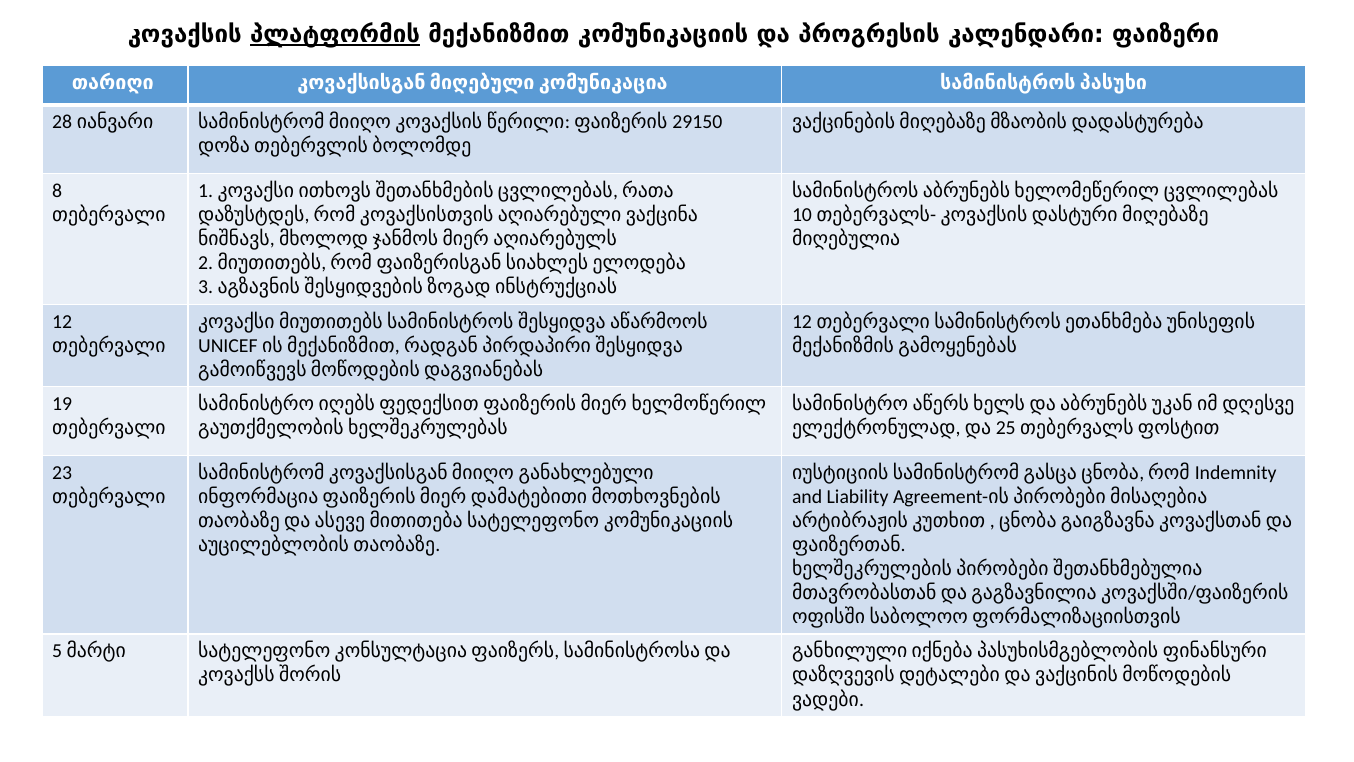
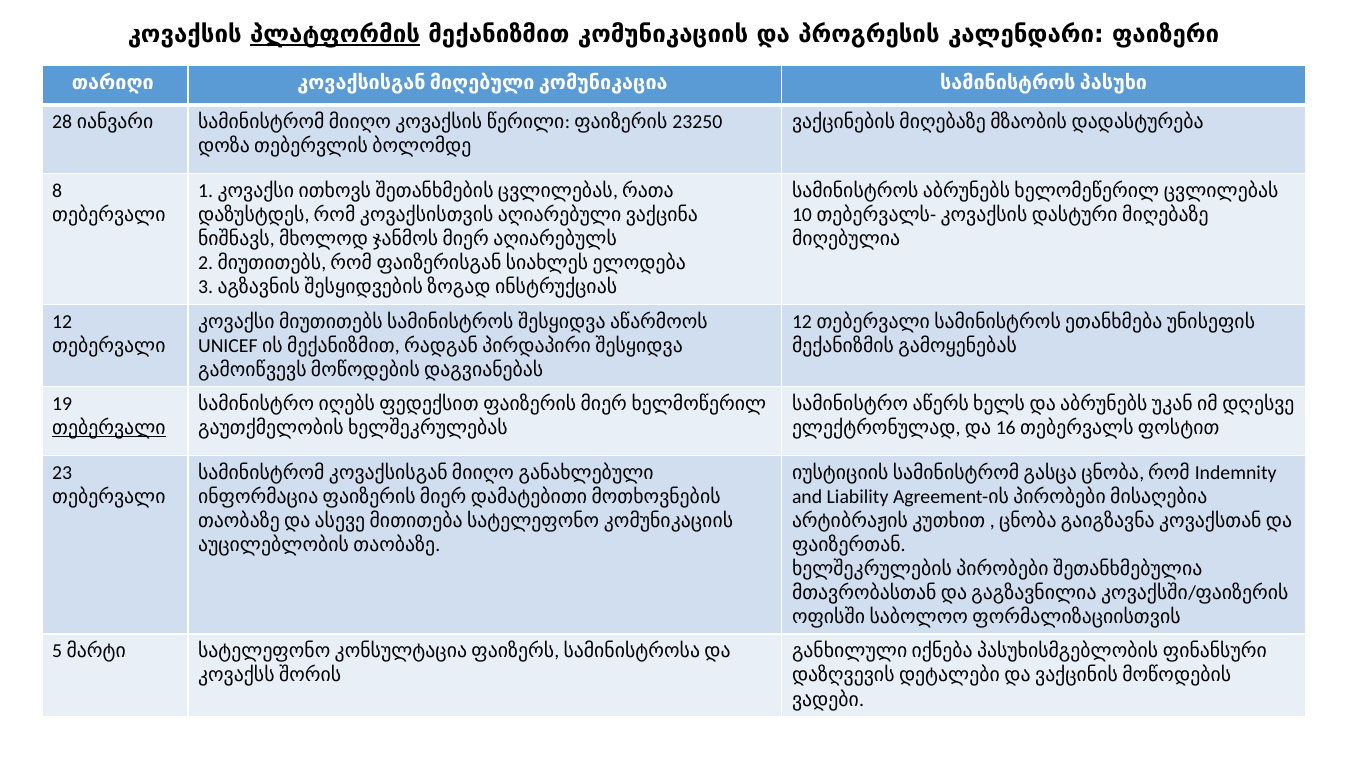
29150: 29150 -> 23250 (697, 122)
თებერვალი underline: none -> present (109, 428)
25: 25 -> 16 (1006, 428)
